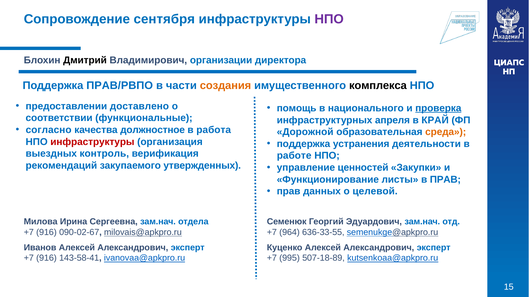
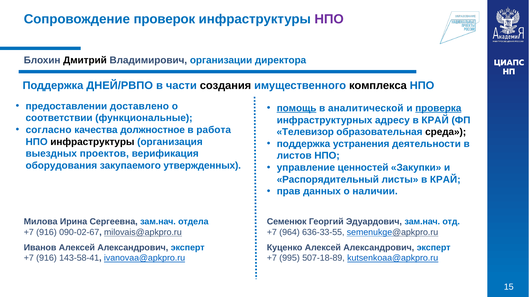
сентября: сентября -> проверок (164, 19)
ПРАВ/РВПО: ПРАВ/РВПО -> ДНЕЙ/РВПО (120, 86)
создания colour: orange -> black (225, 86)
помощь underline: none -> present (297, 108)
национального: национального -> аналитической (366, 108)
апреля: апреля -> адресу (392, 120)
Дорожной: Дорожной -> Телевизор (305, 132)
среда colour: orange -> black (446, 132)
инфраструктуры colour: red -> black (92, 142)
контроль: контроль -> проектов (104, 154)
работе: работе -> листов (294, 156)
рекомендаций: рекомендаций -> оборудования (61, 166)
Функционирование: Функционирование -> Распорядительный (328, 180)
листы в ПРАВ: ПРАВ -> КРАЙ (445, 180)
целевой: целевой -> наличии (375, 192)
